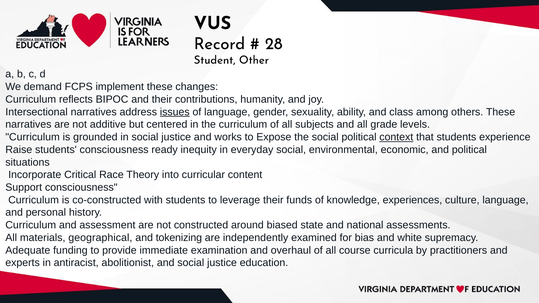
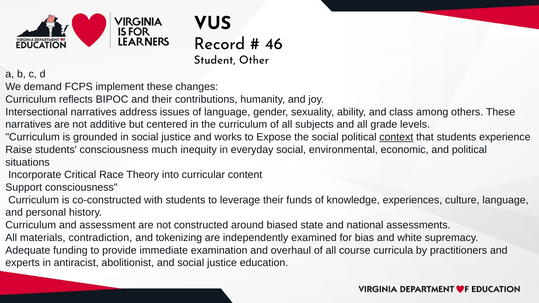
28: 28 -> 46 (274, 44)
issues underline: present -> none (175, 112)
ready: ready -> much (165, 150)
geographical: geographical -> contradiction (100, 238)
